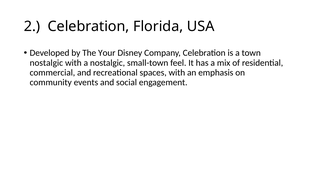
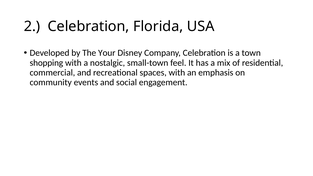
nostalgic: nostalgic -> shopping (46, 63)
